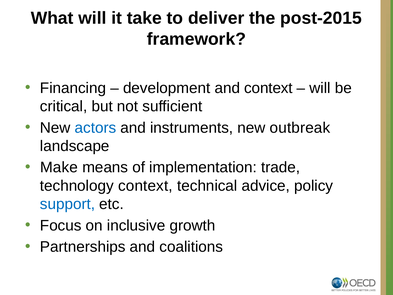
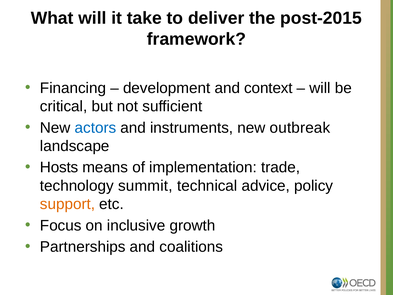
Make: Make -> Hosts (59, 167)
technology context: context -> summit (145, 186)
support colour: blue -> orange (68, 204)
